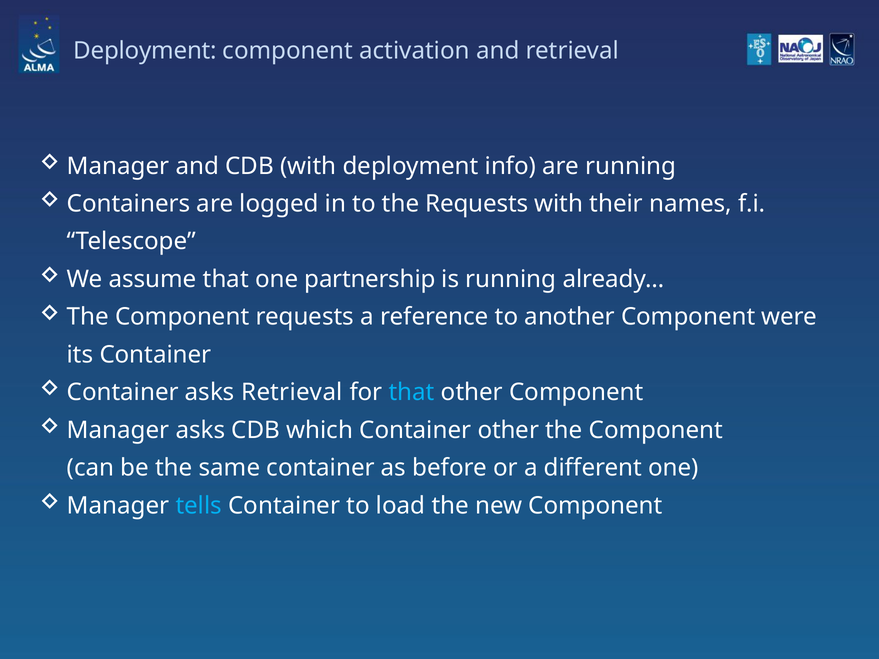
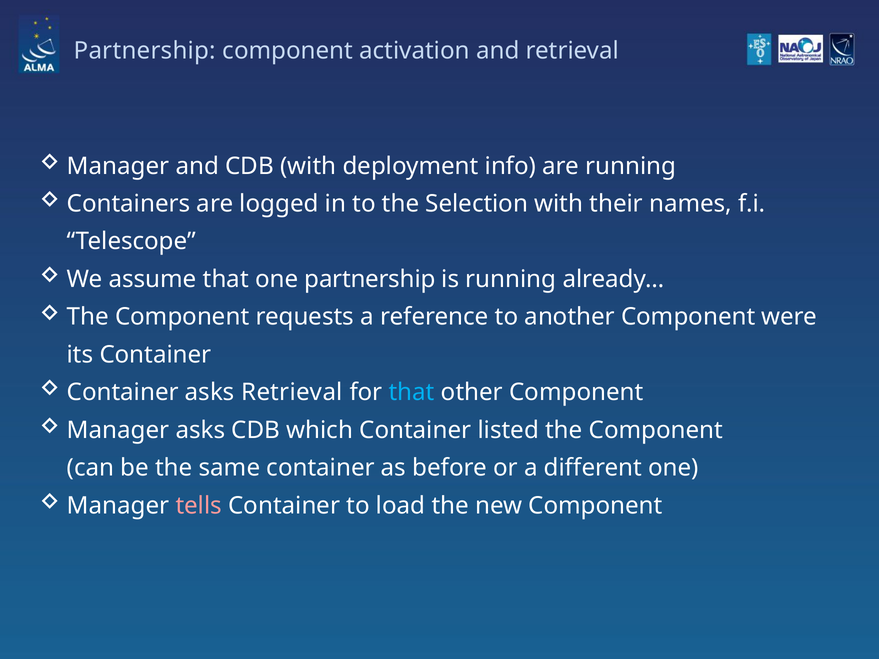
Deployment: Deployment -> Partnership (145, 51)
the Requests: Requests -> Selection (477, 204)
Container other: other -> listed (508, 430)
tells colour: light blue -> pink (199, 506)
